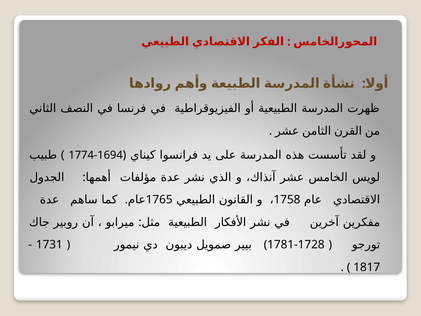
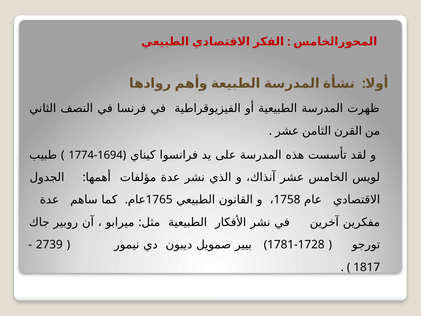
1731: 1731 -> 2739 (49, 245)
